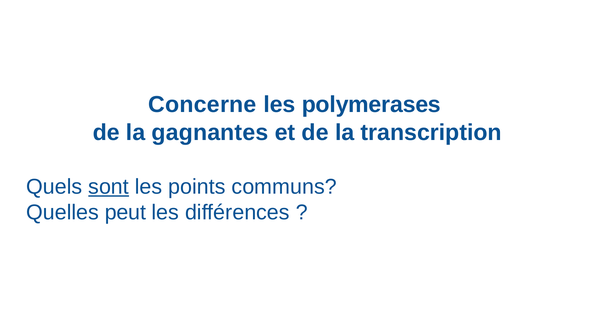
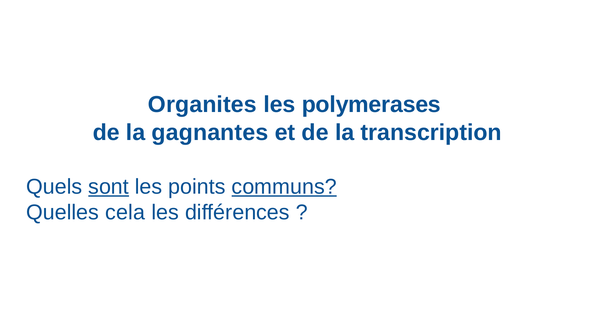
Concerne: Concerne -> Organites (202, 105)
communs underline: none -> present (284, 187)
peut: peut -> cela (125, 213)
